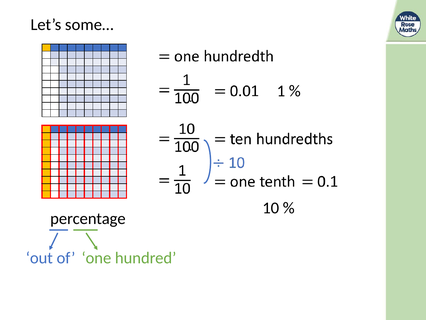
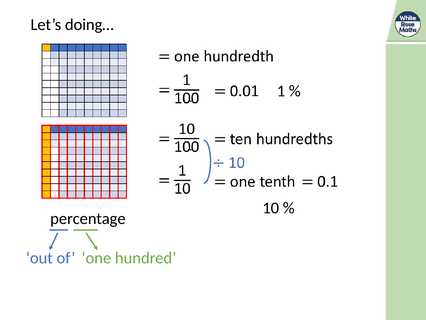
some…: some… -> doing… (89, 24)
